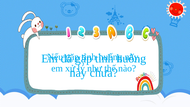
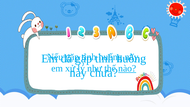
nào underline: none -> present (127, 68)
